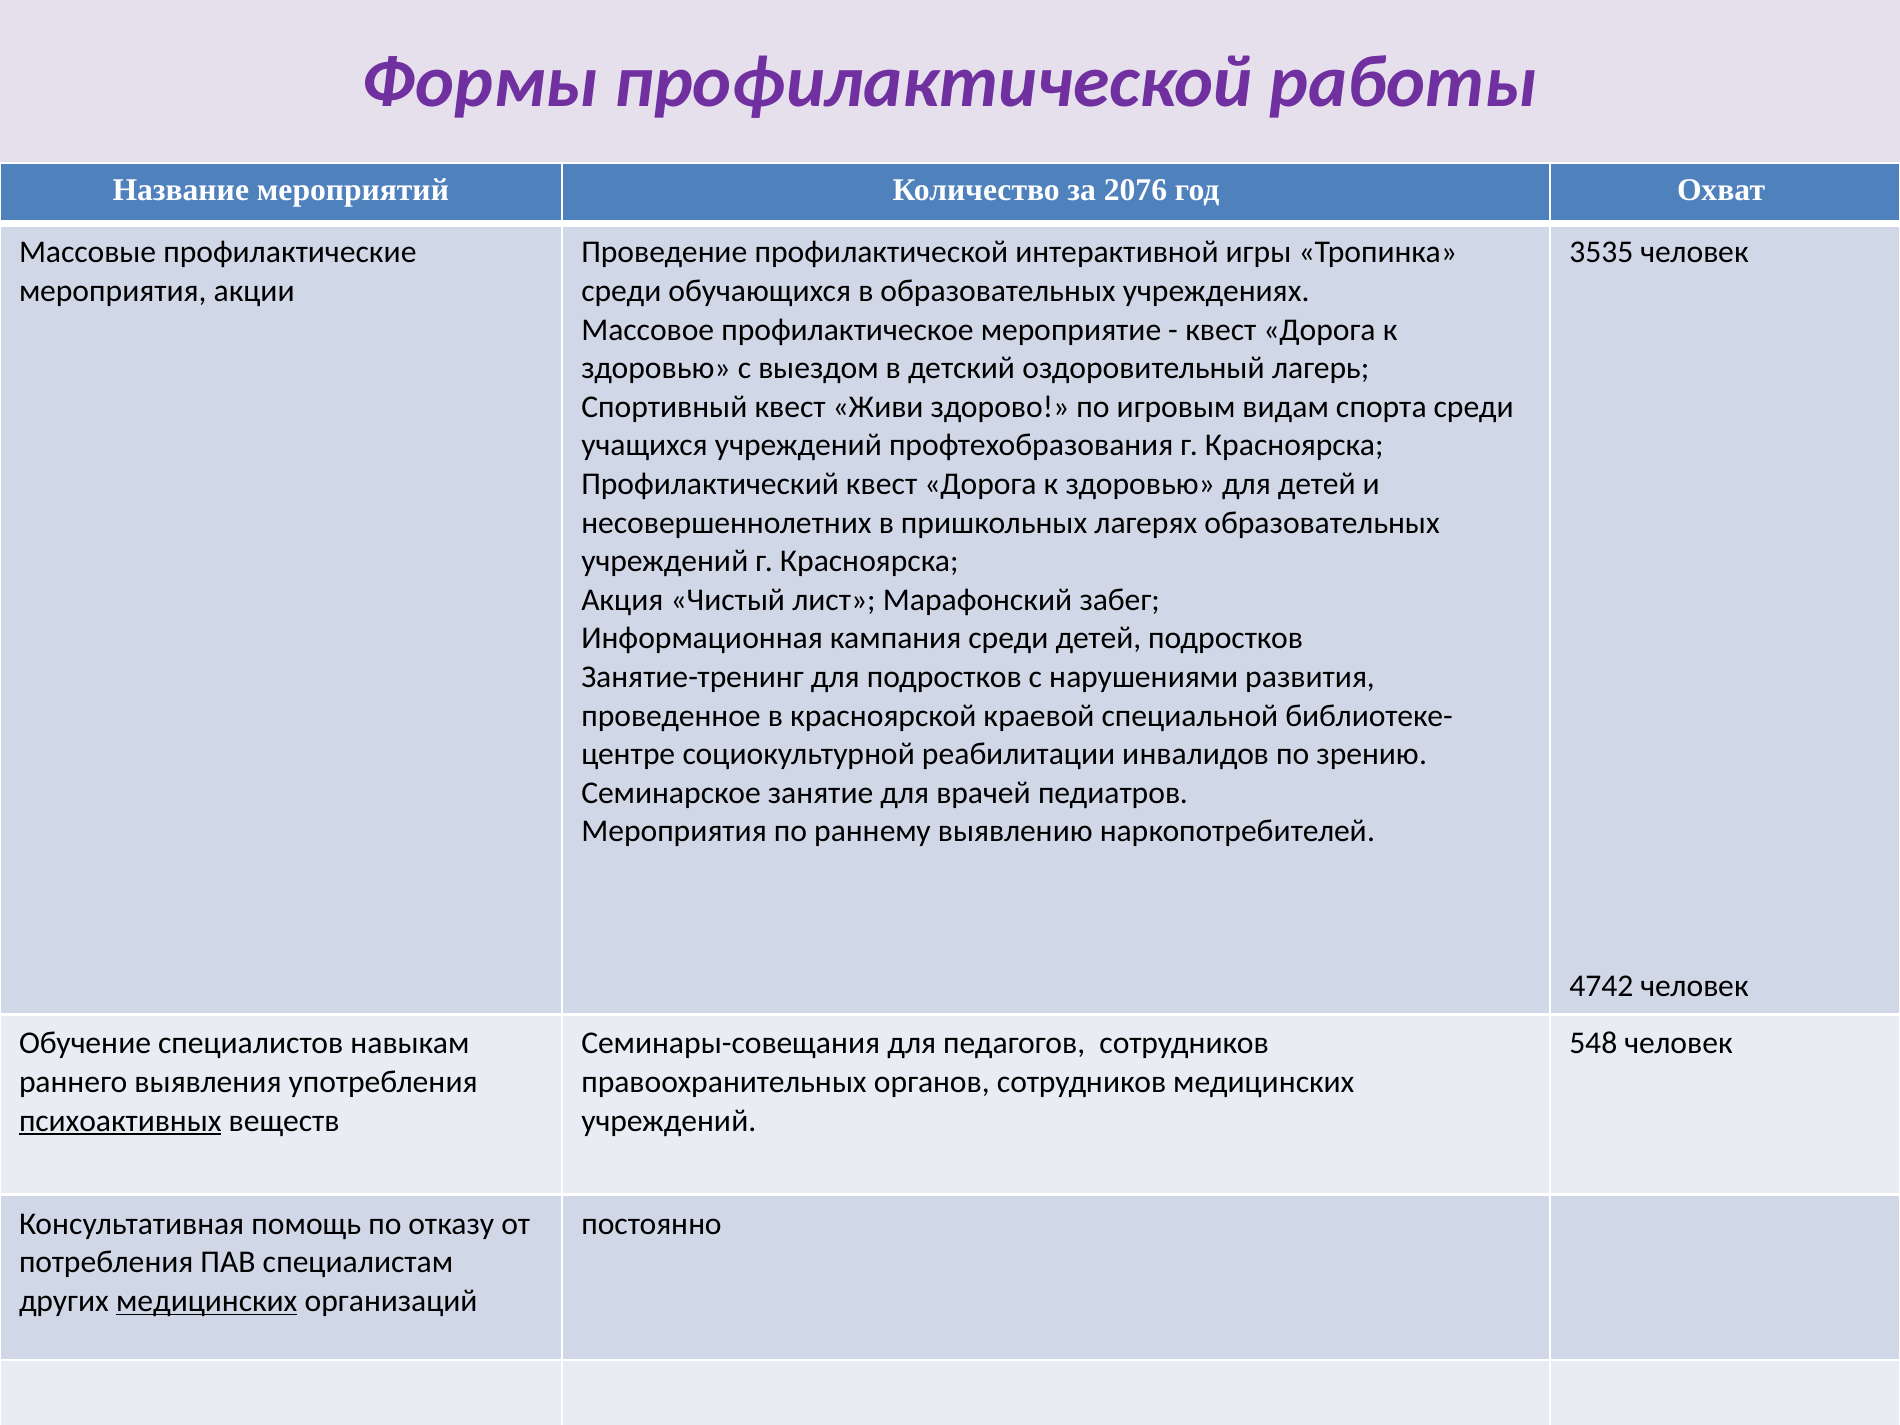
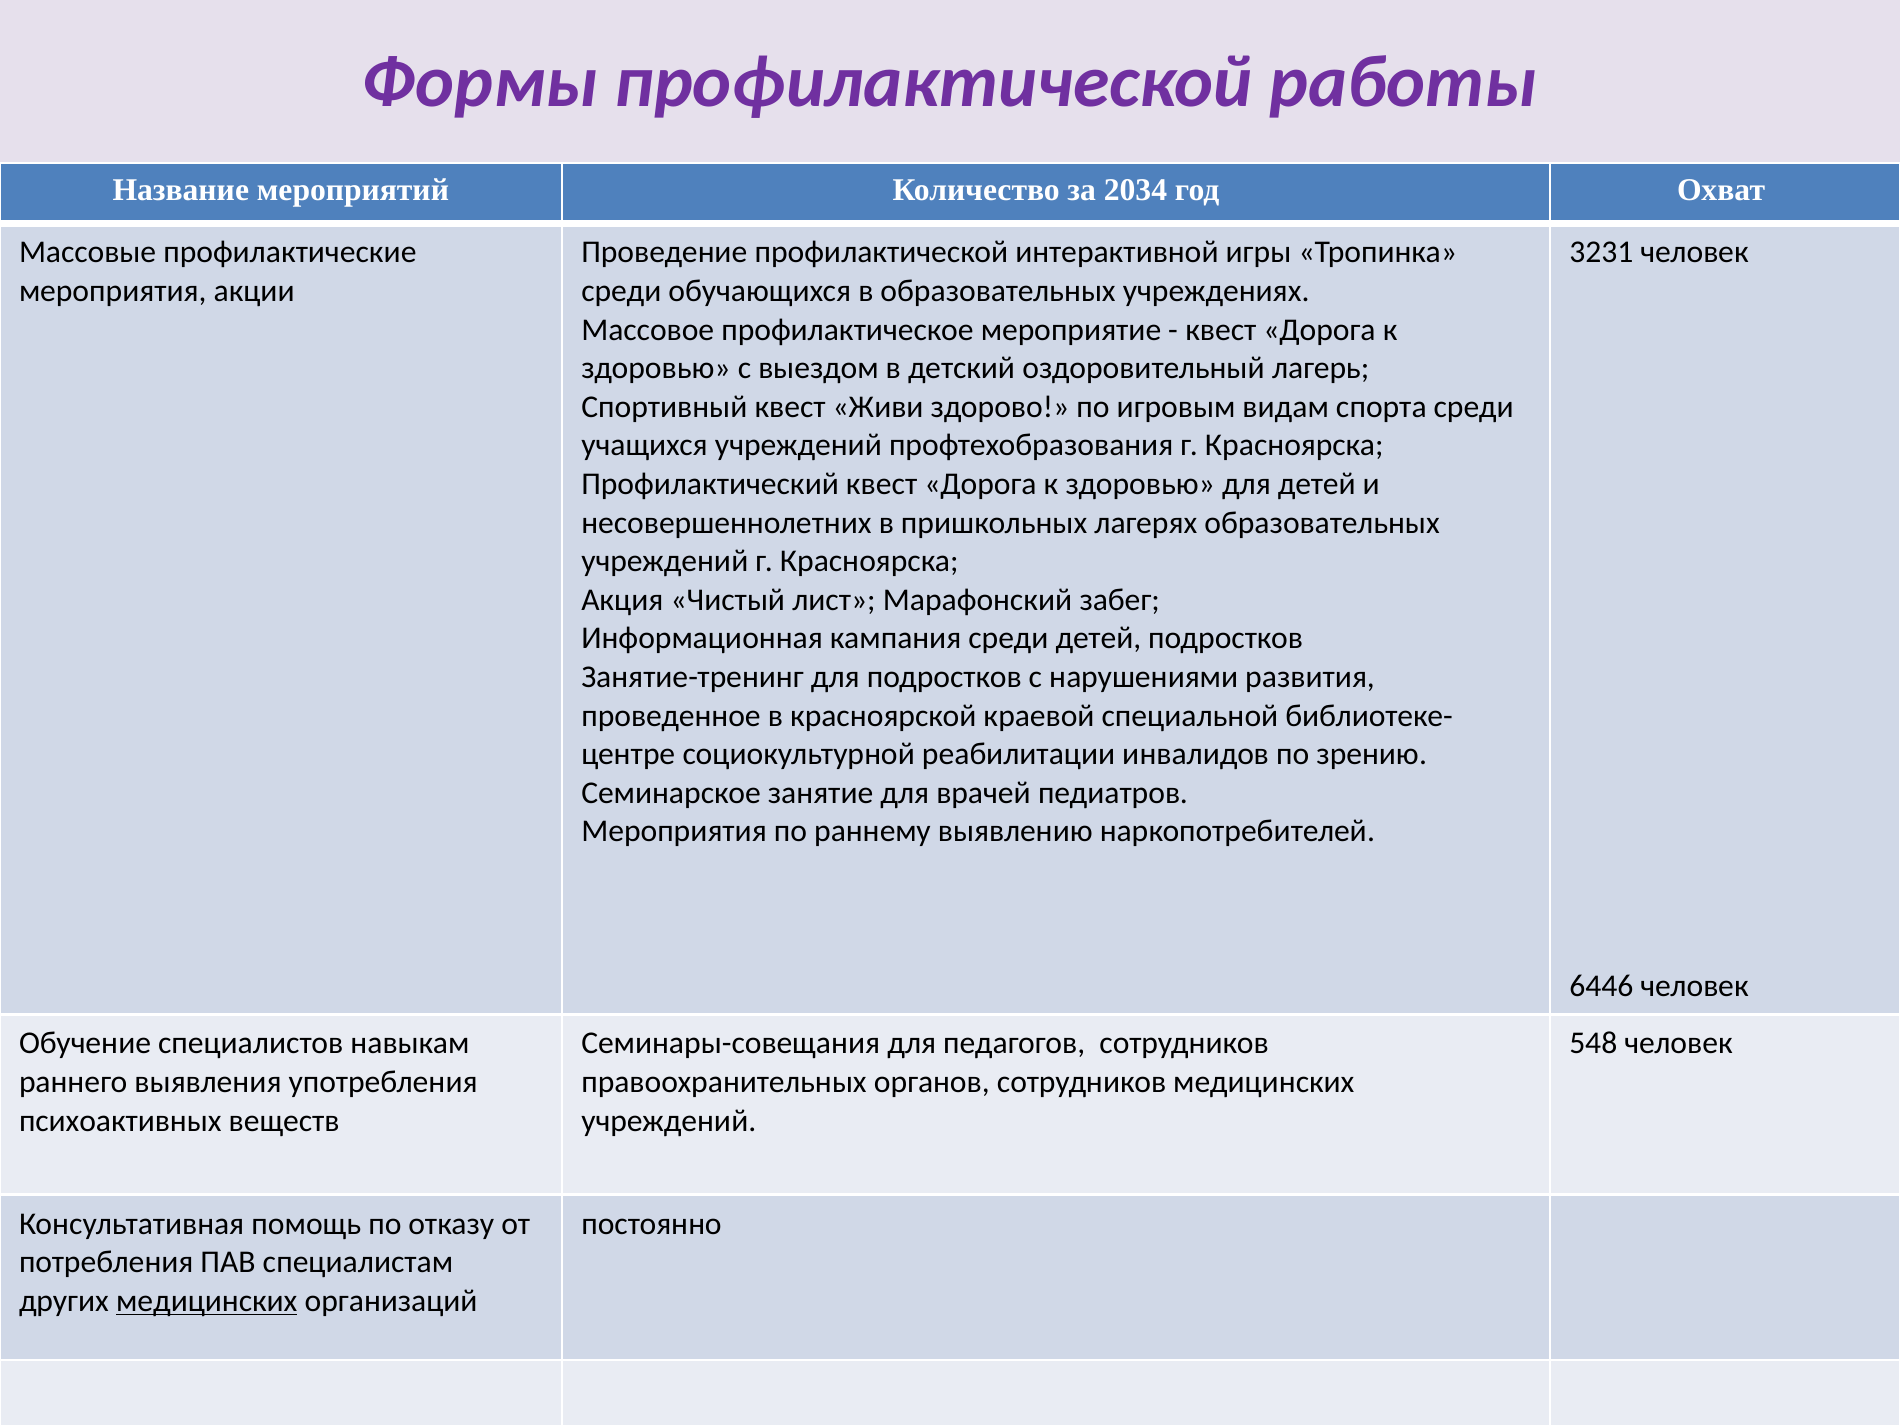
2076: 2076 -> 2034 (1135, 191)
3535: 3535 -> 3231 (1601, 252)
4742: 4742 -> 6446 (1601, 986)
психоактивных underline: present -> none (120, 1121)
